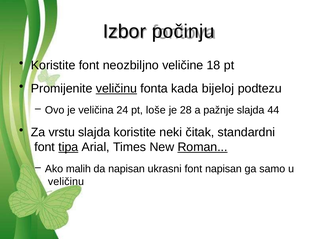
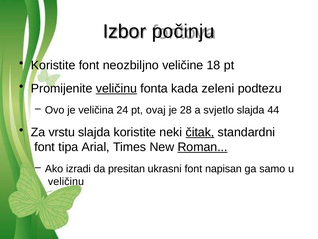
bijeloj: bijeloj -> zeleni (218, 88)
loše: loše -> ovaj (156, 110)
pažnje: pažnje -> svjetlo (219, 110)
čitak underline: none -> present (200, 132)
tipa underline: present -> none (68, 147)
malih: malih -> izradi (78, 168)
da napisan: napisan -> presitan (126, 168)
